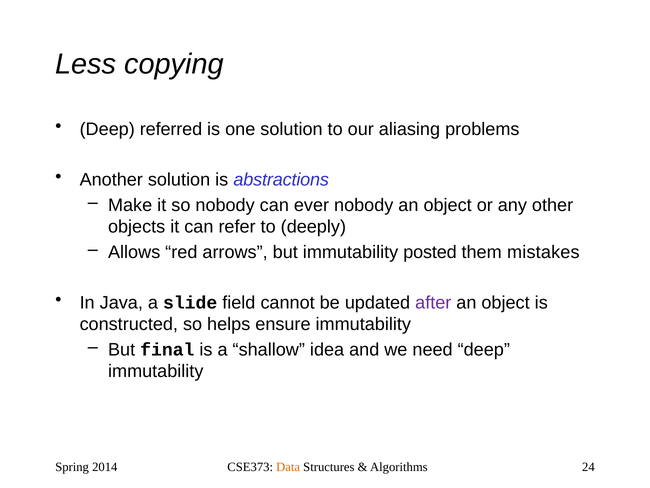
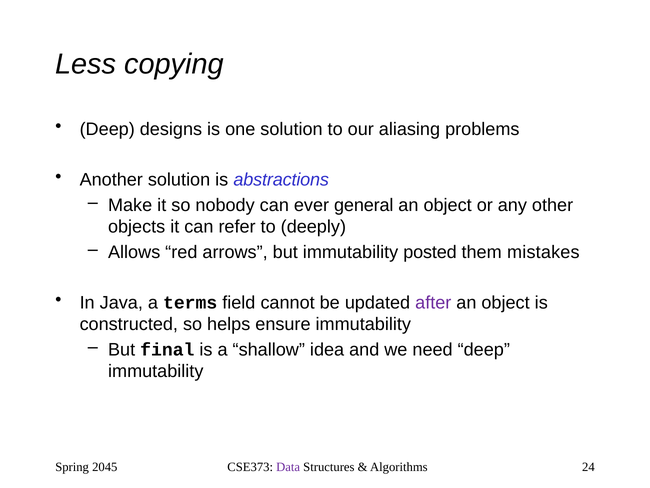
referred: referred -> designs (171, 129)
ever nobody: nobody -> general (364, 205)
slide: slide -> terms (190, 302)
2014: 2014 -> 2045 (105, 467)
Data colour: orange -> purple (288, 467)
